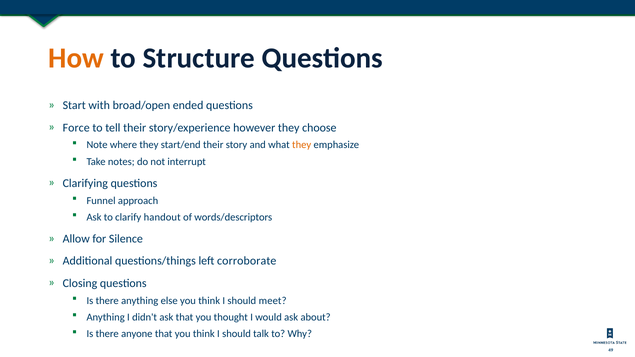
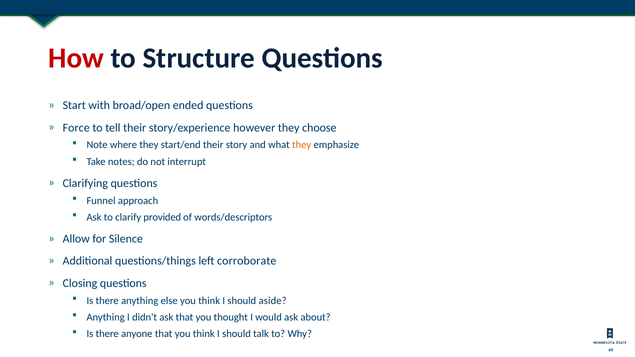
How colour: orange -> red (76, 58)
handout: handout -> provided (162, 217)
meet: meet -> aside (273, 301)
